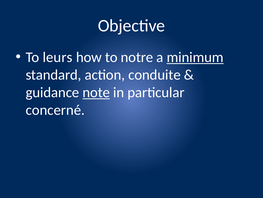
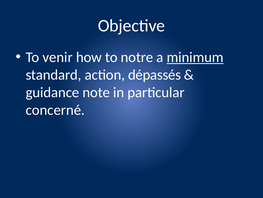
leurs: leurs -> venir (58, 57)
conduite: conduite -> dépassés (155, 75)
note underline: present -> none (96, 92)
